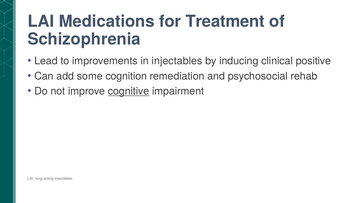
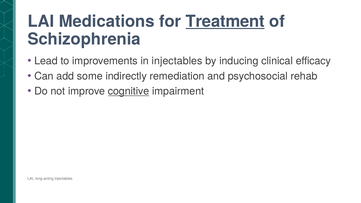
Treatment underline: none -> present (225, 21)
positive: positive -> efficacy (313, 61)
cognition: cognition -> indirectly (126, 76)
